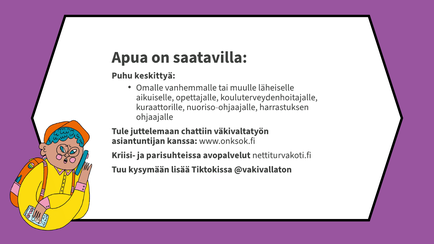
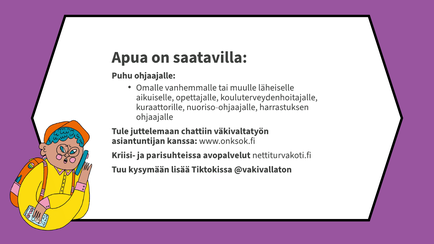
Puhu keskittyä: keskittyä -> ohjaajalle (155, 76)
